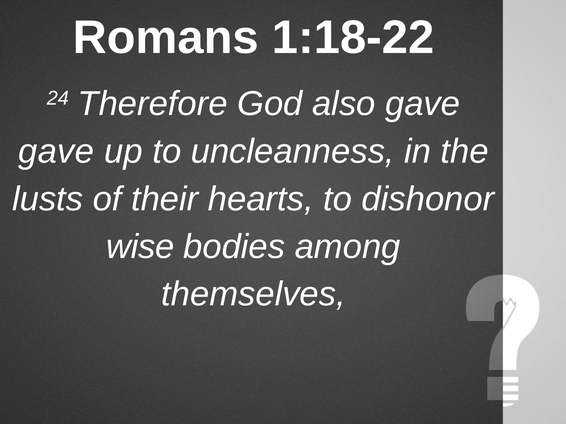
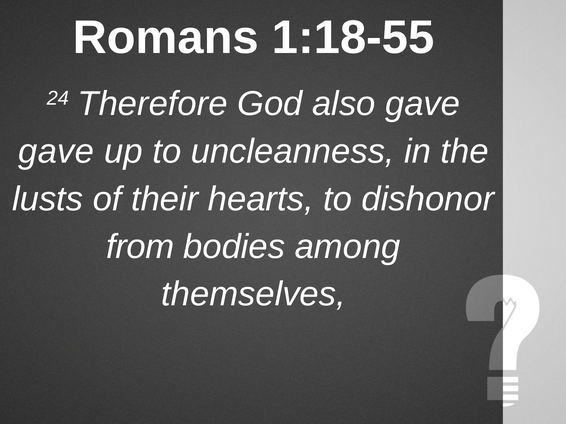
1:18-22: 1:18-22 -> 1:18-55 (353, 38)
wise: wise -> from (140, 247)
